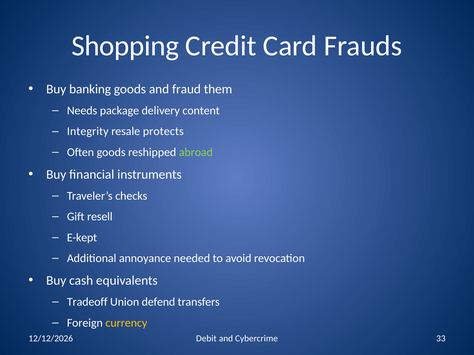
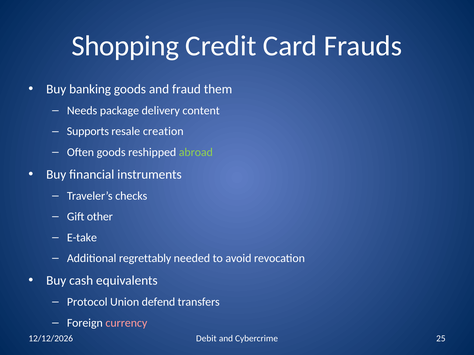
Integrity: Integrity -> Supports (88, 132)
protects: protects -> creation (163, 132)
resell: resell -> other (100, 217)
E-kept: E-kept -> E-take (82, 238)
annoyance: annoyance -> regrettably (145, 259)
Tradeoff: Tradeoff -> Protocol (87, 302)
currency colour: yellow -> pink (126, 323)
33: 33 -> 25 (441, 339)
